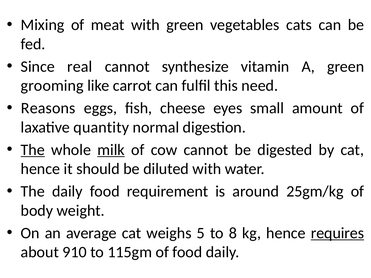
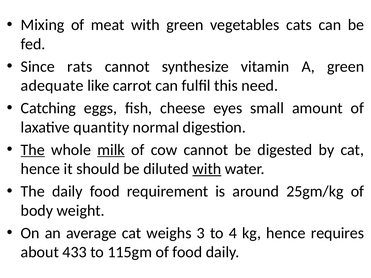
real: real -> rats (80, 67)
grooming: grooming -> adequate (52, 86)
Reasons: Reasons -> Catching (48, 108)
with underline: none -> present (207, 169)
5: 5 -> 3 (201, 233)
8: 8 -> 4 (233, 233)
requires underline: present -> none (337, 233)
910: 910 -> 433 (75, 252)
